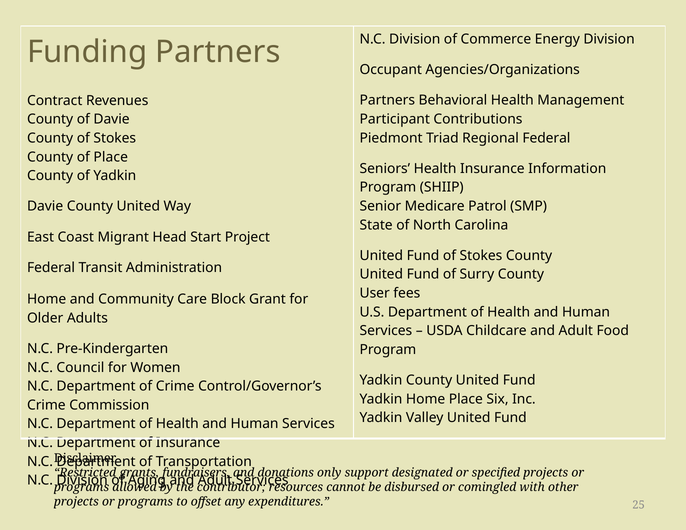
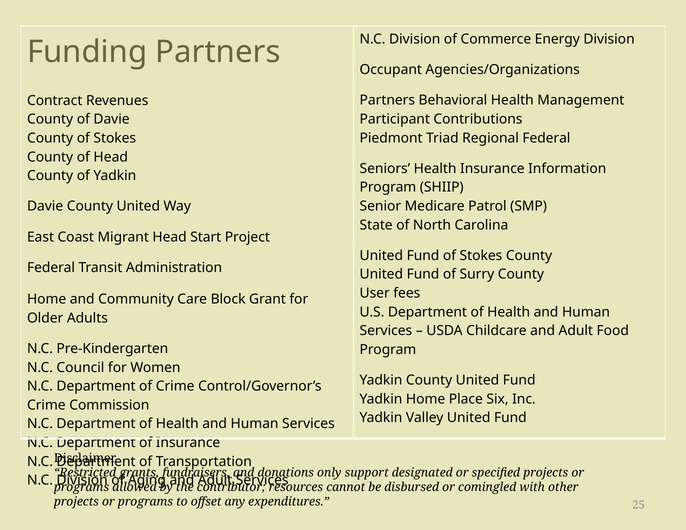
of Place: Place -> Head (111, 157)
